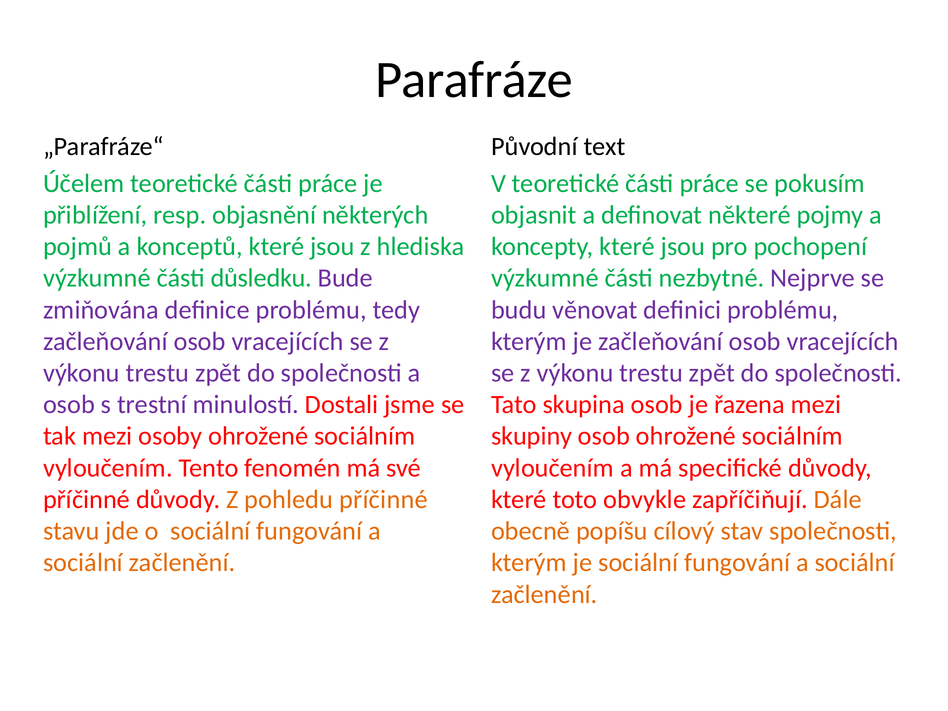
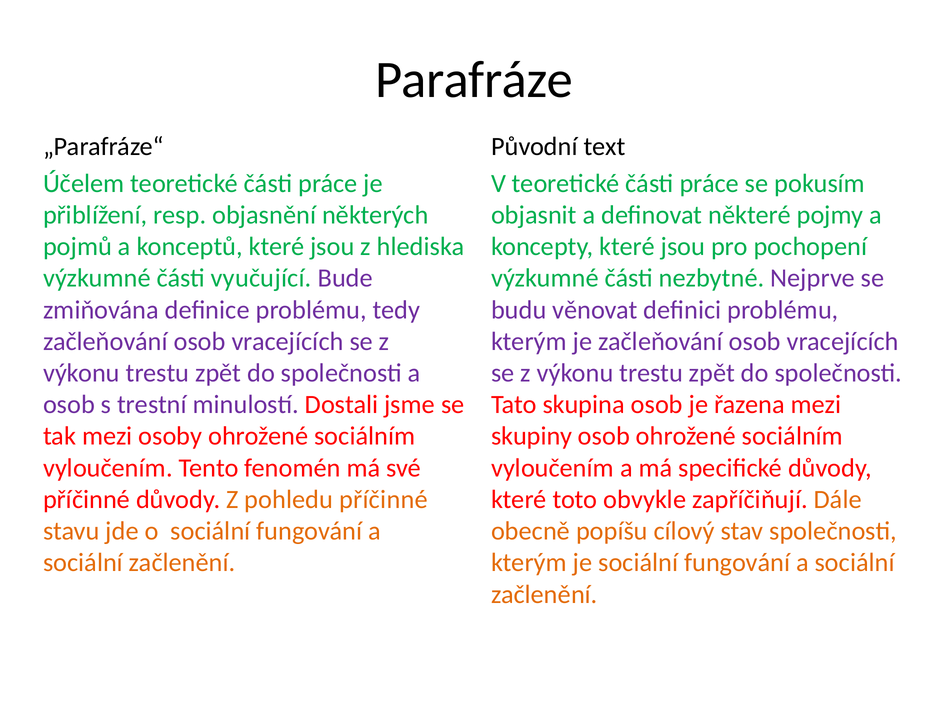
důsledku: důsledku -> vyučující (261, 278)
